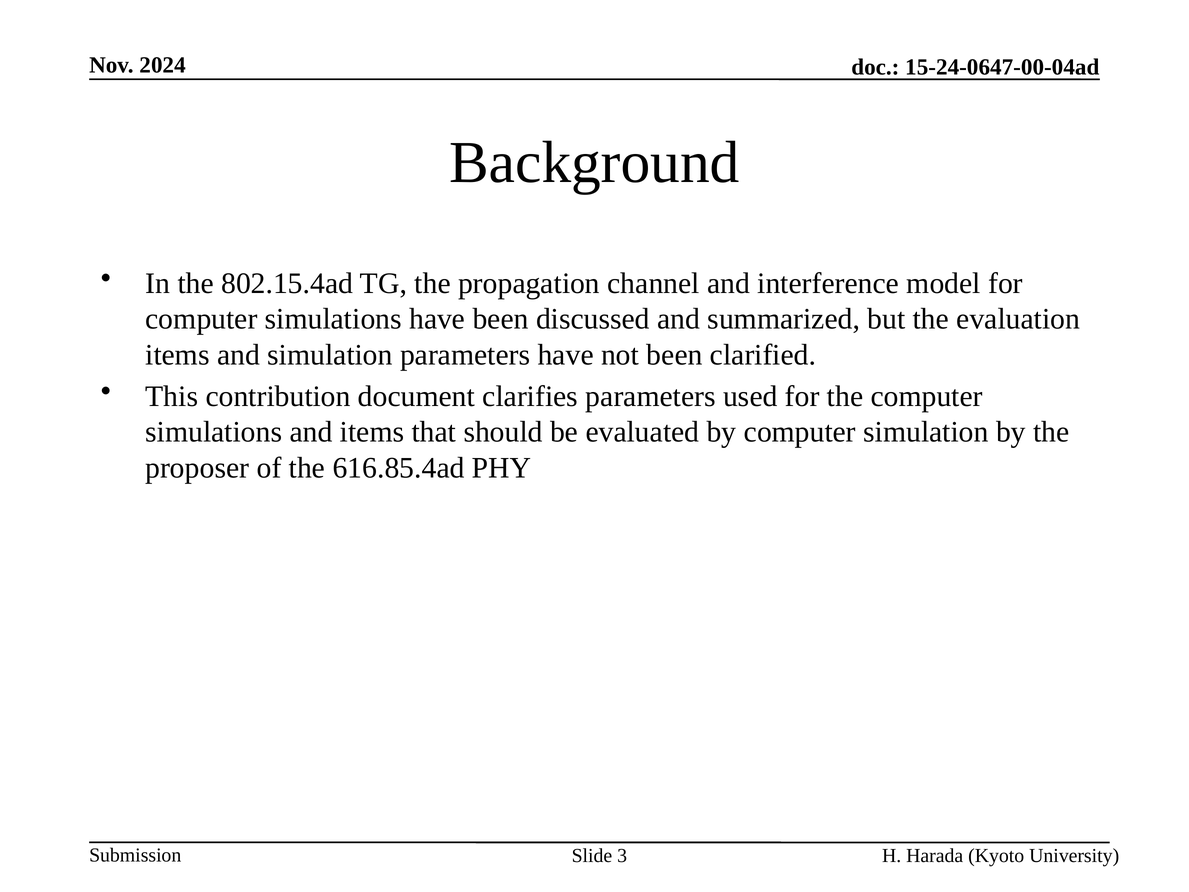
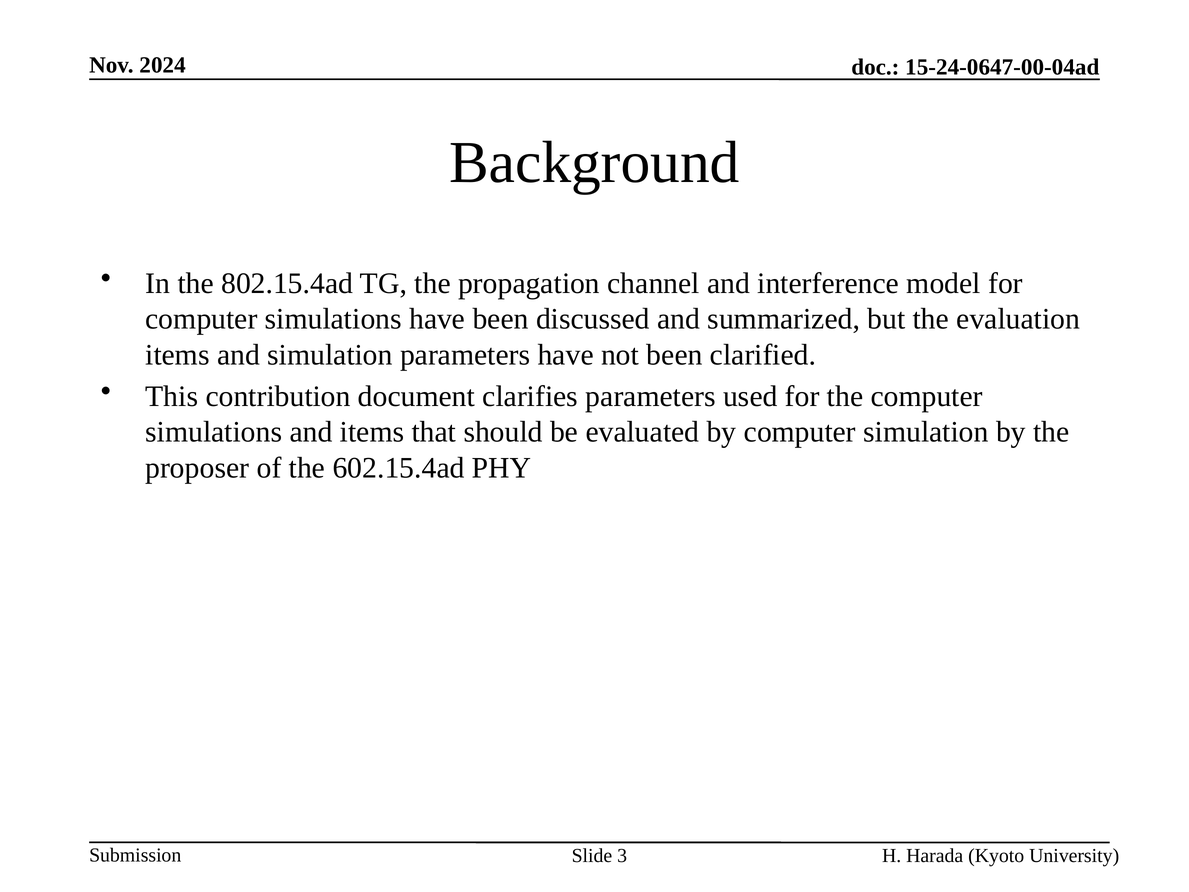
616.85.4ad: 616.85.4ad -> 602.15.4ad (399, 468)
